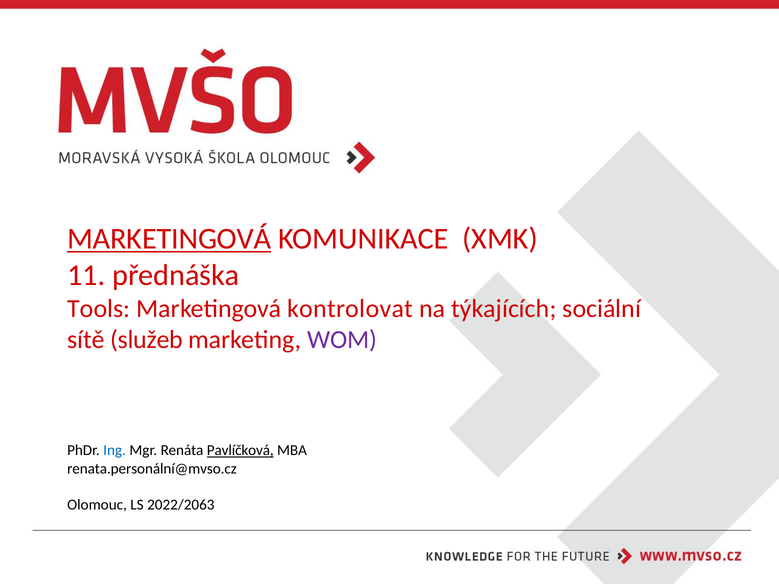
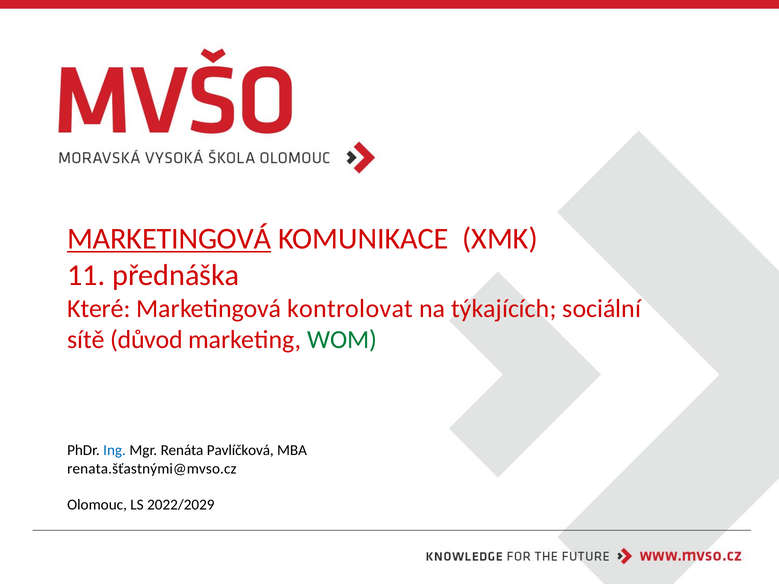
Tools: Tools -> Které (99, 309)
služeb: služeb -> důvod (146, 340)
WOM colour: purple -> green (342, 340)
Pavlíčková underline: present -> none (240, 451)
renata.personální@mvso.cz: renata.personální@mvso.cz -> renata.šťastnými@mvso.cz (152, 469)
2022/2063: 2022/2063 -> 2022/2029 (181, 505)
